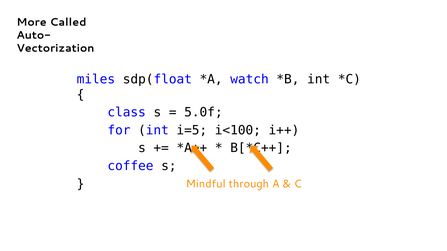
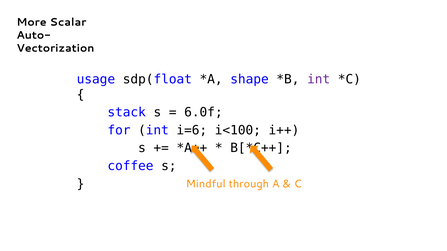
Called: Called -> Scalar (68, 22)
miles: miles -> usage (96, 79)
watch: watch -> shape (250, 79)
int colour: black -> purple (319, 79)
class: class -> stack (127, 113)
5.0f: 5.0f -> 6.0f (203, 113)
i=5: i=5 -> i=6 (192, 130)
